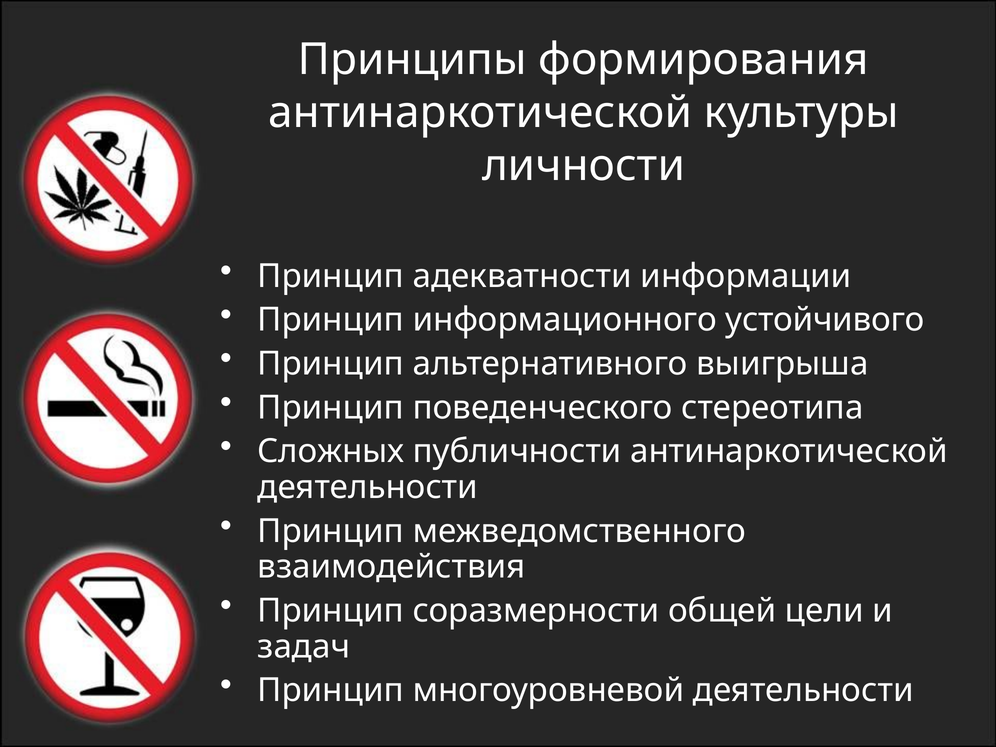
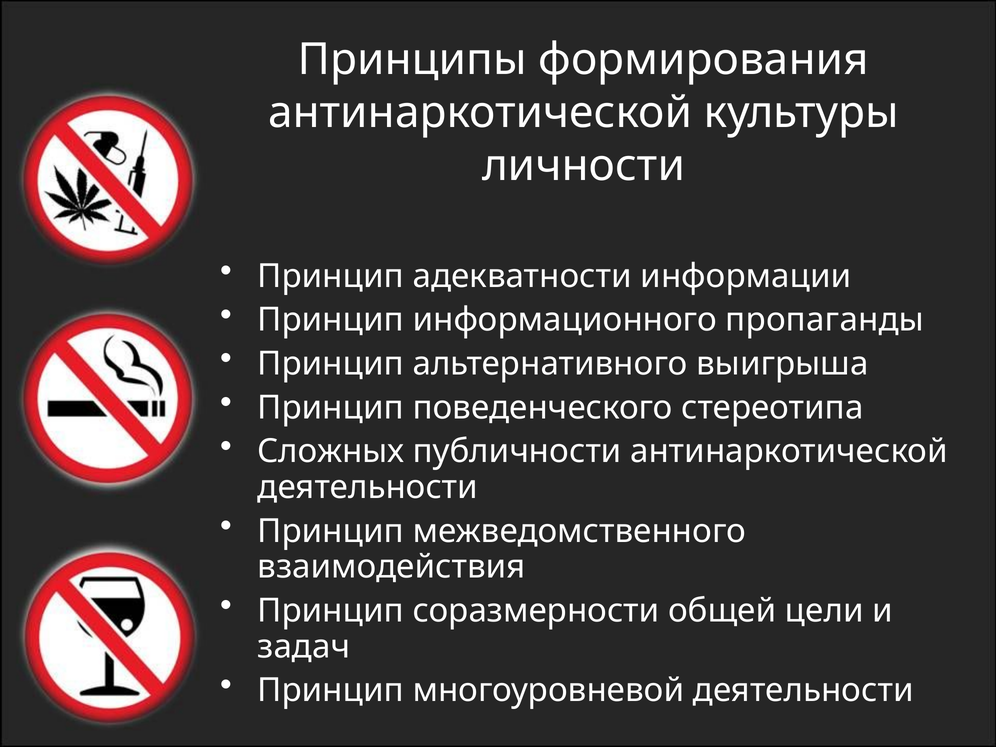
устойчивого: устойчивого -> пропаганды (825, 320)
